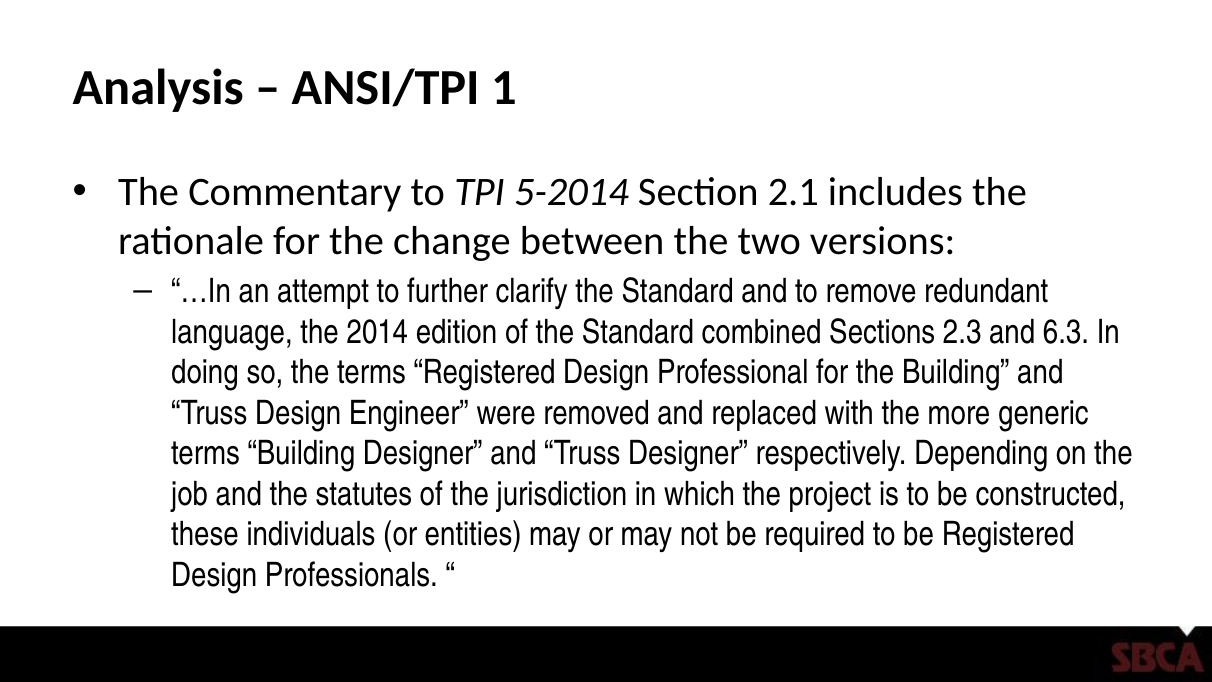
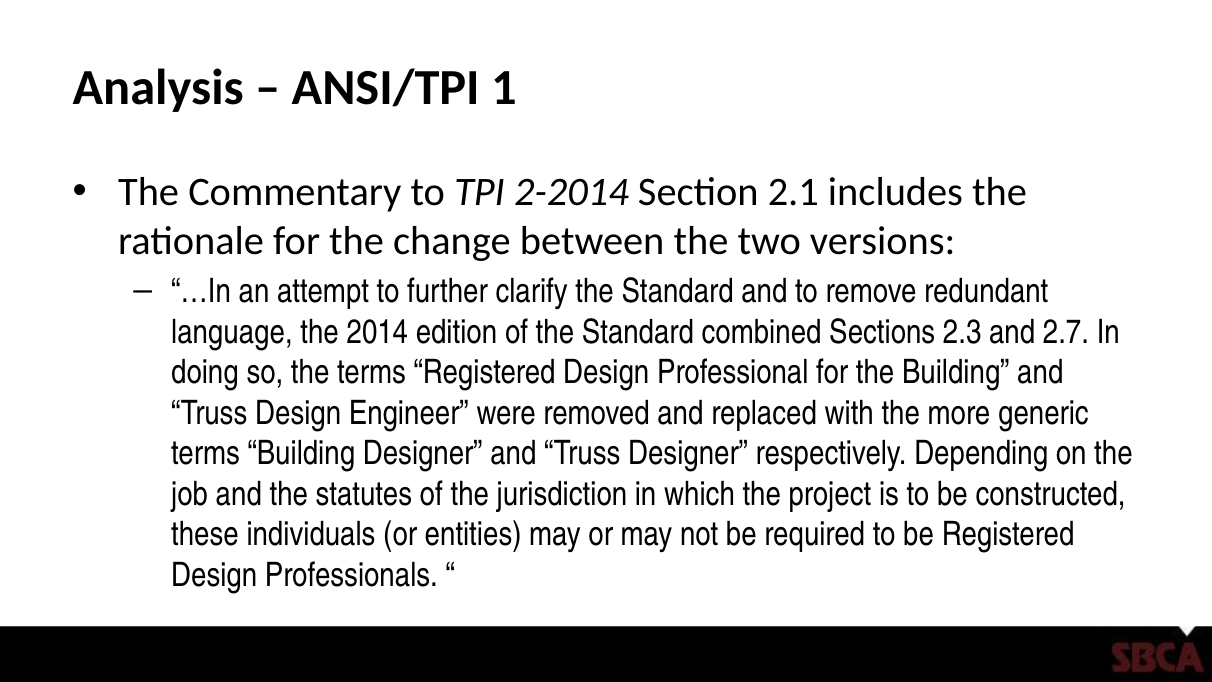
5-2014: 5-2014 -> 2-2014 (571, 192)
6.3: 6.3 -> 2.7 (1066, 332)
